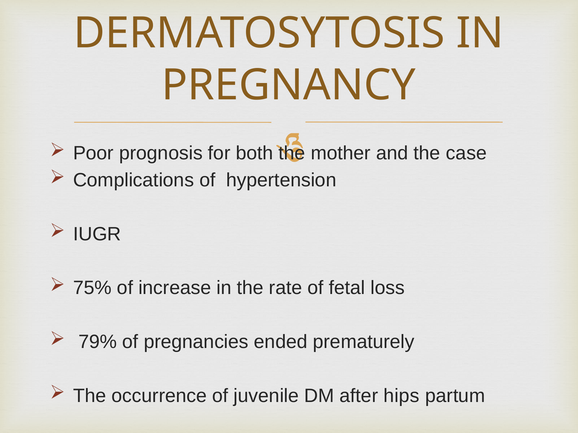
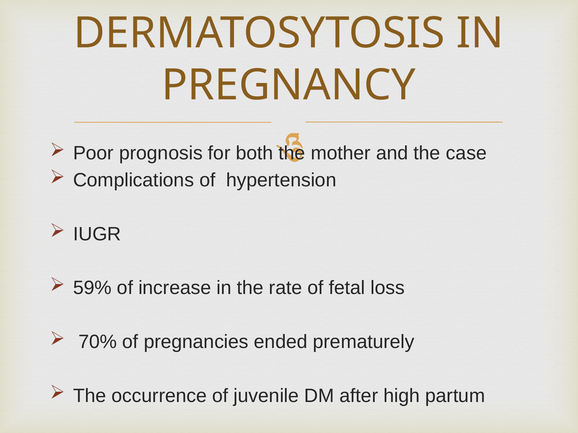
75%: 75% -> 59% (92, 288)
79%: 79% -> 70% (98, 342)
hips: hips -> high (402, 396)
